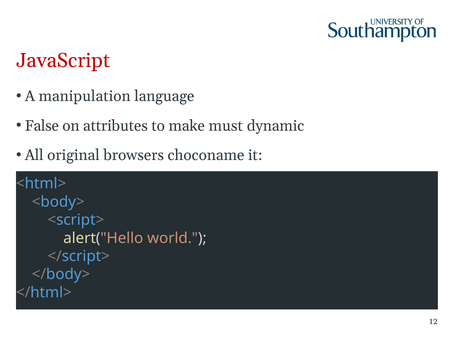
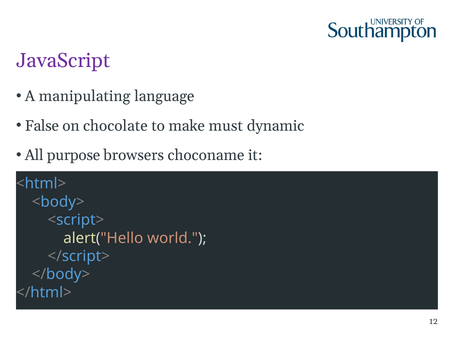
JavaScript colour: red -> purple (63, 60)
manipulation: manipulation -> manipulating (85, 96)
attributes: attributes -> chocolate (115, 126)
original: original -> purpose (74, 155)
